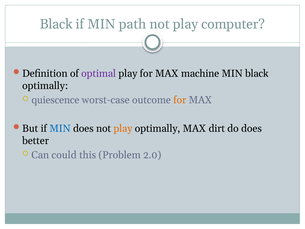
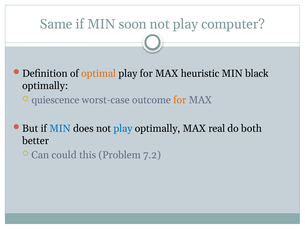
Black: Black -> Same (56, 24)
path: path -> soon (133, 24)
optimal colour: purple -> orange (99, 74)
machine: machine -> heuristic (200, 74)
play colour: orange -> blue (123, 128)
dirt: dirt -> real (217, 128)
do does: does -> both (251, 128)
2.0: 2.0 -> 7.2 (152, 155)
